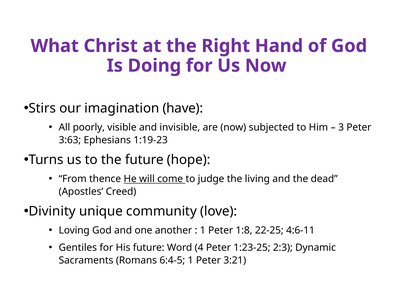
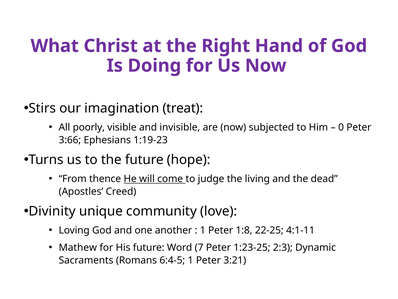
have: have -> treat (183, 108)
3: 3 -> 0 (341, 127)
3:63: 3:63 -> 3:66 (70, 140)
4:6-11: 4:6-11 -> 4:1-11 (300, 230)
Gentiles: Gentiles -> Mathew (78, 247)
4: 4 -> 7 (199, 247)
